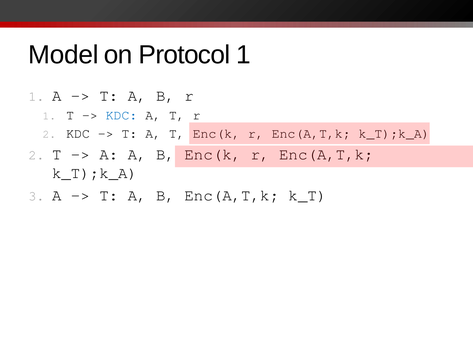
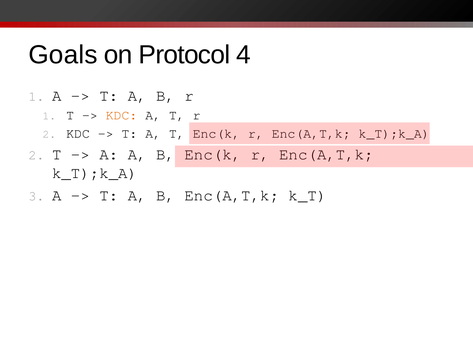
Model: Model -> Goals (63, 55)
Protocol 1: 1 -> 4 (244, 55)
KDC colour: blue -> orange (122, 115)
